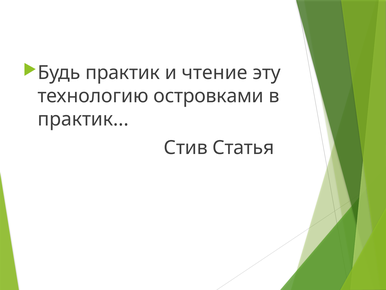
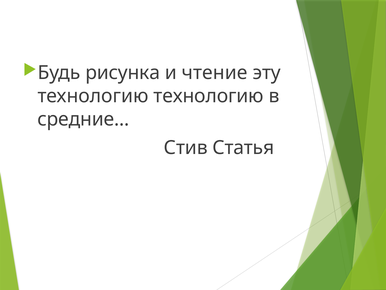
Будь практик: практик -> рисунка (123, 73)
технологию островками: островками -> технологию (209, 96)
практик: практик -> средние (83, 119)
